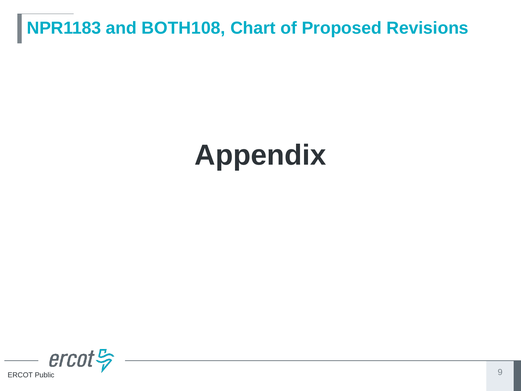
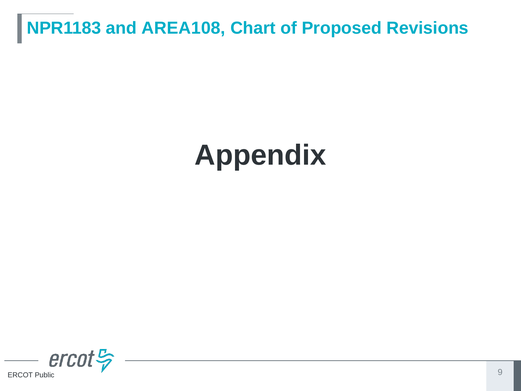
BOTH108: BOTH108 -> AREA108 (184, 28)
